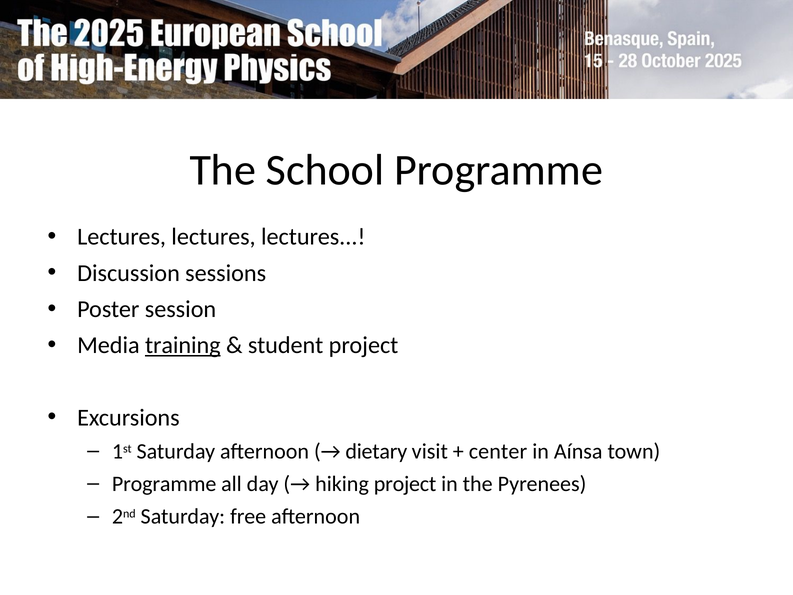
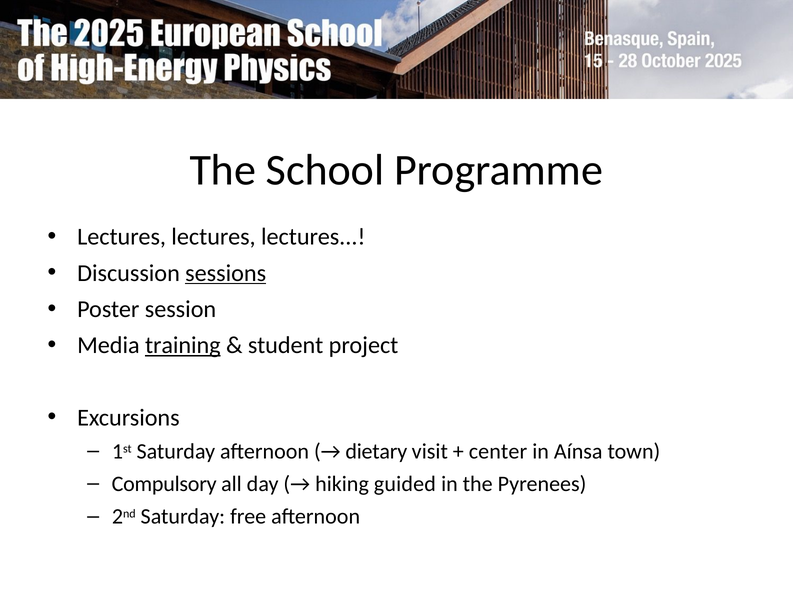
sessions underline: none -> present (226, 273)
Programme: Programme -> Compulsory (164, 484)
hiking project: project -> guided (405, 484)
